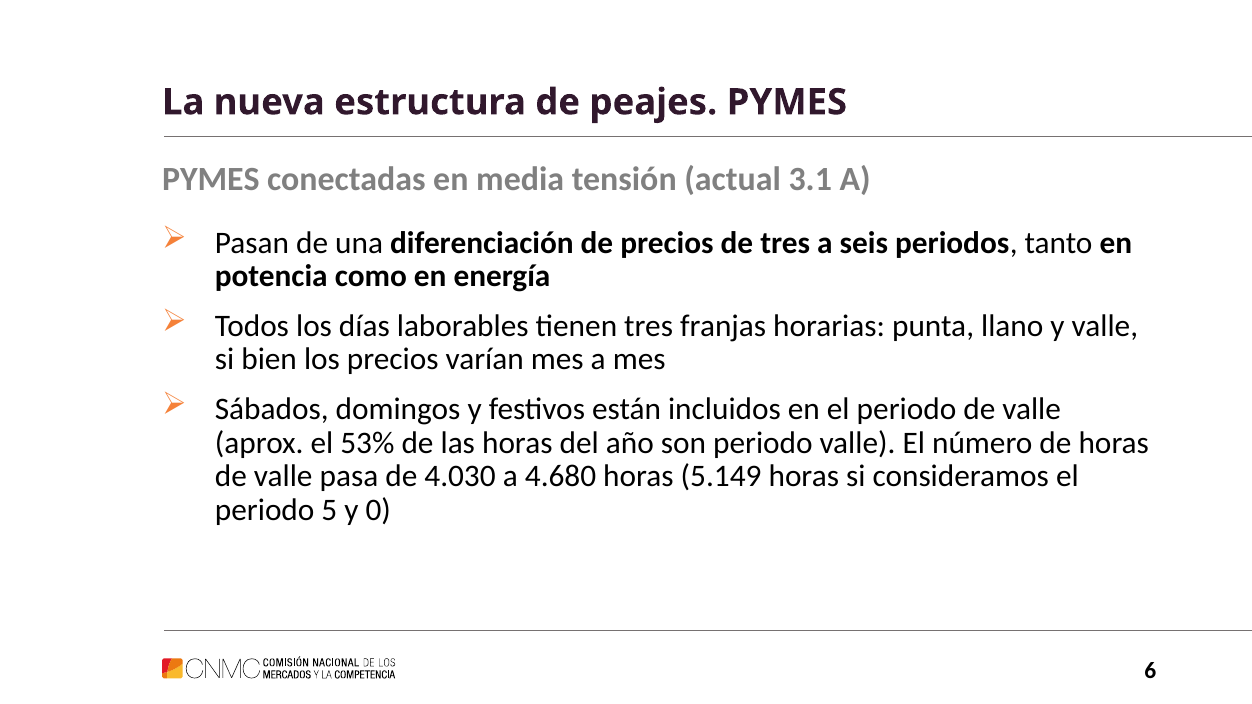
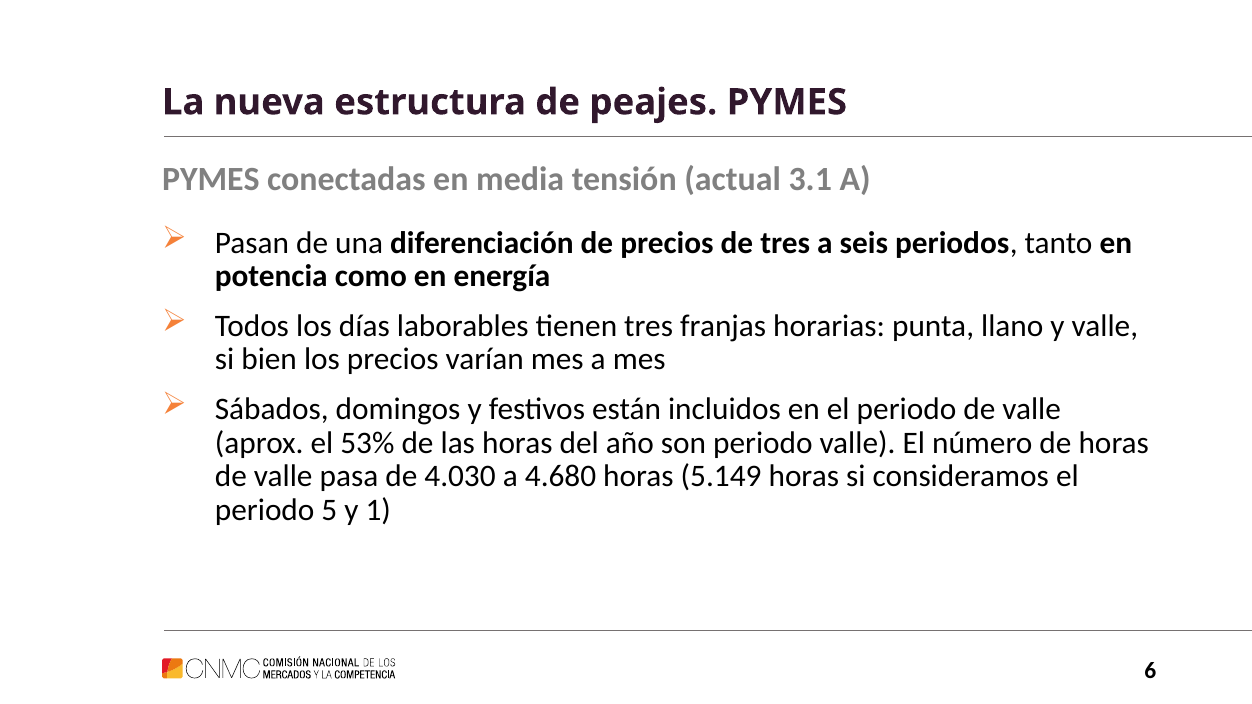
0: 0 -> 1 (378, 511)
